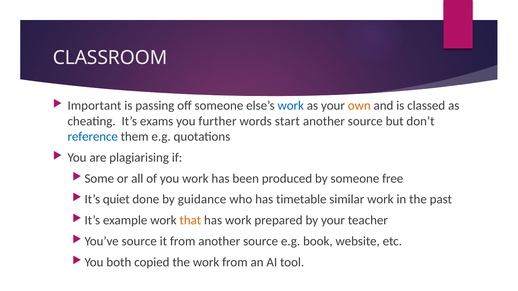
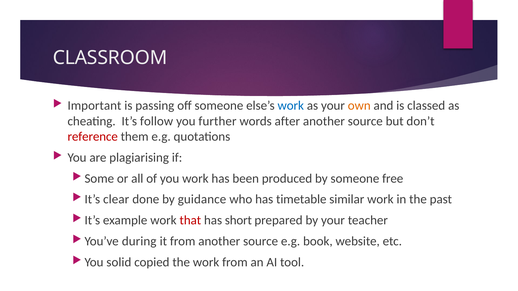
exams: exams -> follow (157, 121)
start: start -> after (287, 121)
reference colour: blue -> red (93, 137)
quiet: quiet -> clear (116, 200)
that colour: orange -> red (190, 221)
has work: work -> short (238, 221)
source: source -> during (139, 242)
both: both -> solid (119, 262)
